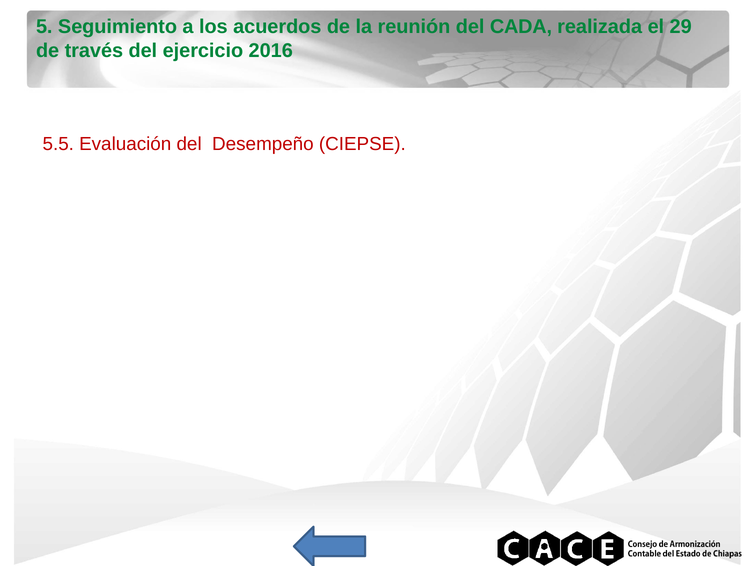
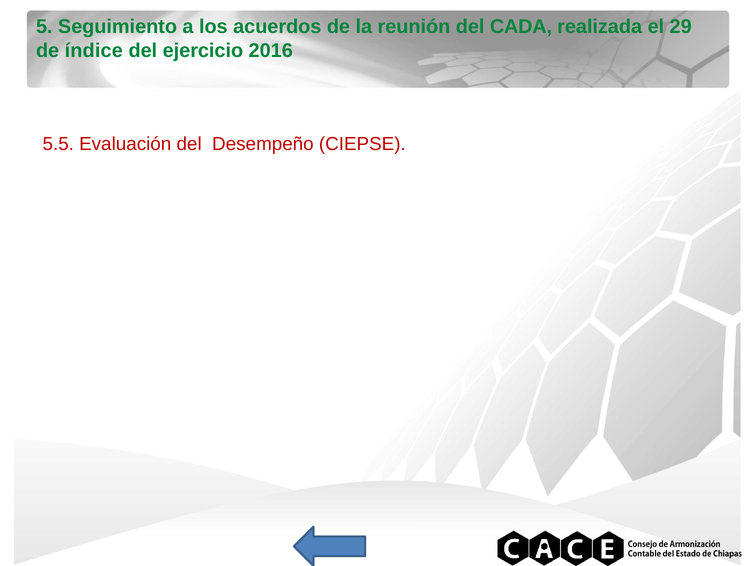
través: través -> índice (94, 50)
